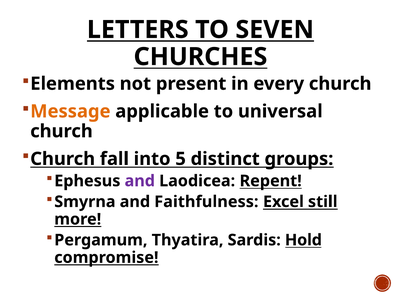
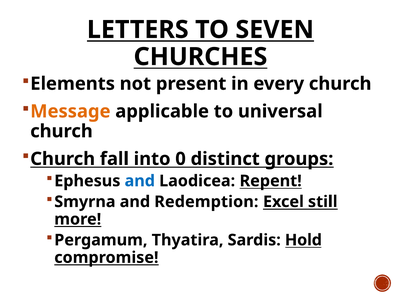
5: 5 -> 0 (181, 159)
and colour: purple -> blue (140, 181)
Faithfulness: Faithfulness -> Redemption (206, 202)
